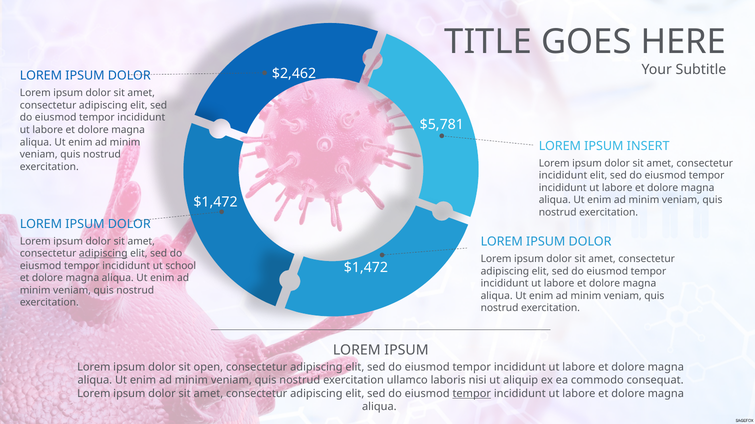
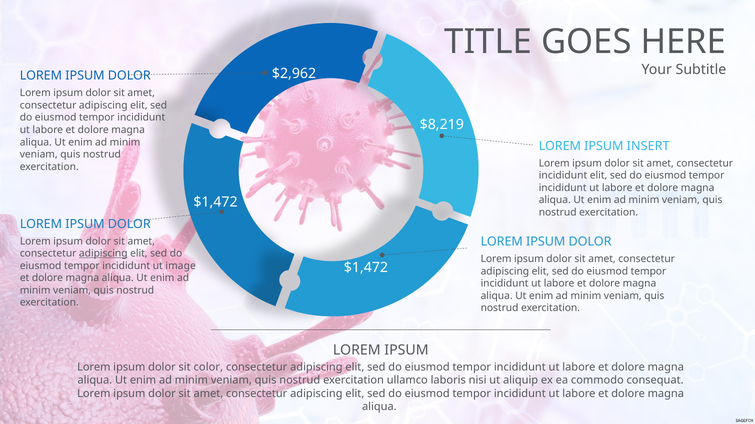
$2,462: $2,462 -> $2,962 (294, 74)
$5,781: $5,781 -> $8,219 (442, 125)
school: school -> image (181, 266)
open: open -> color (208, 368)
tempor underline: present -> none (472, 394)
